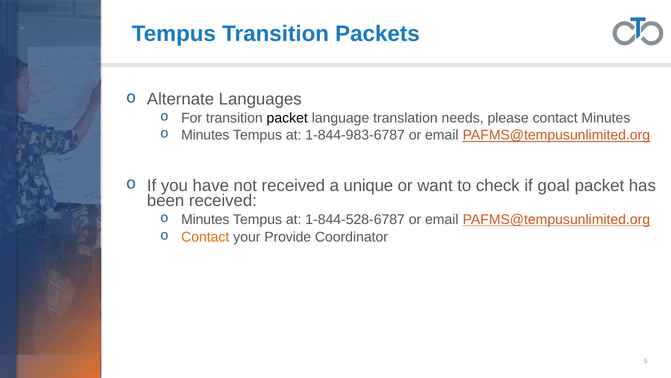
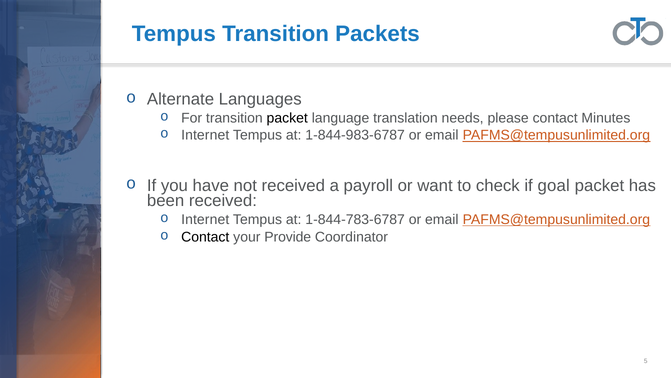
Minutes: Minutes -> Internet (205, 135)
unique: unique -> payroll (368, 185)
Minutes: Minutes -> Internet (205, 219)
1-844-528-6787: 1-844-528-6787 -> 1-844-783-6787 (355, 219)
Contact colour: orange -> black (205, 237)
